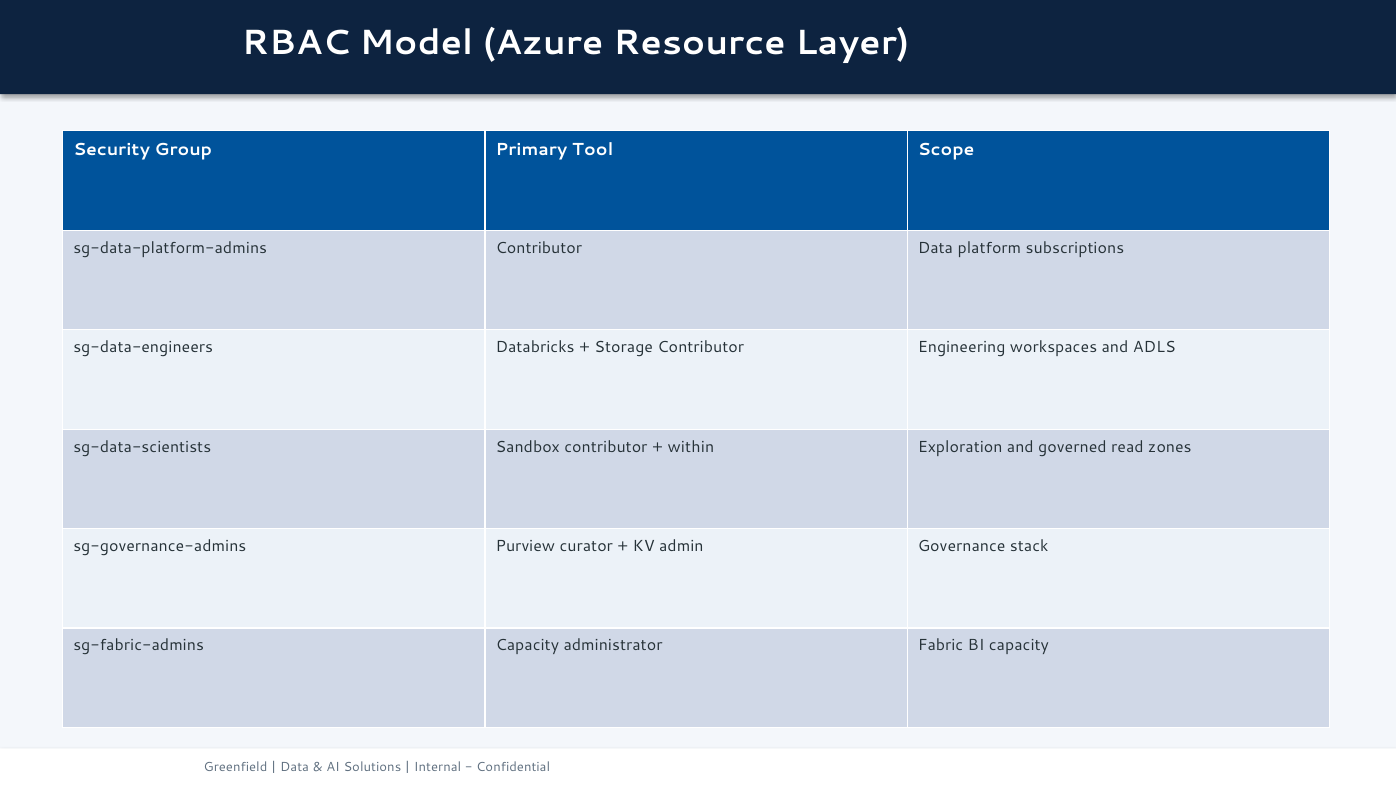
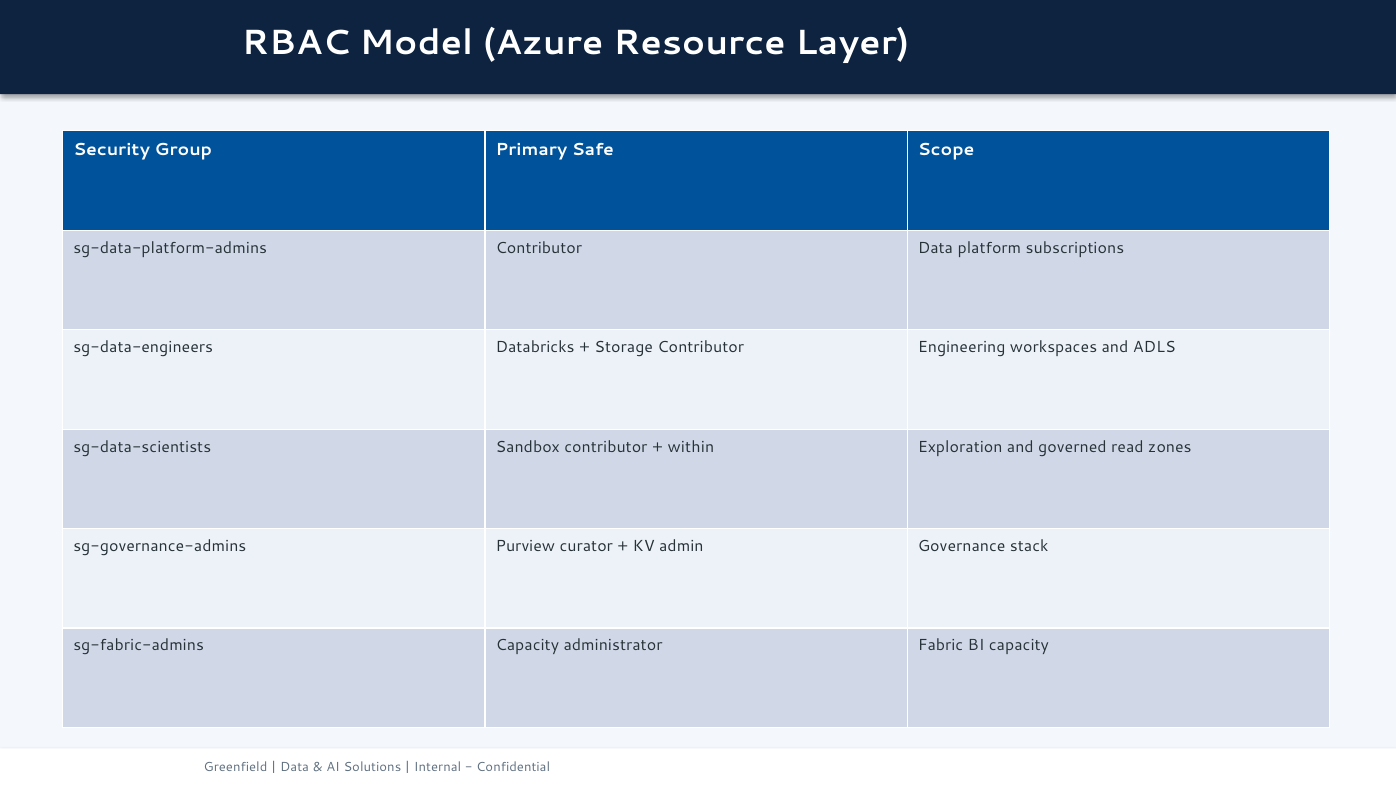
Tool: Tool -> Safe (593, 149)
